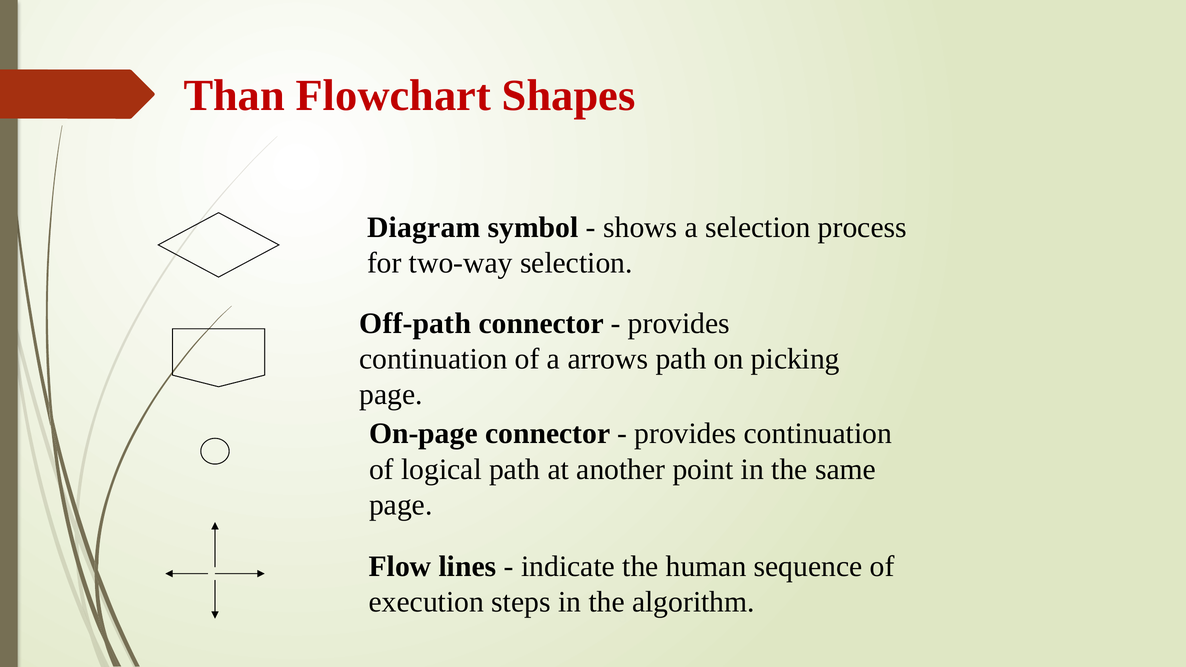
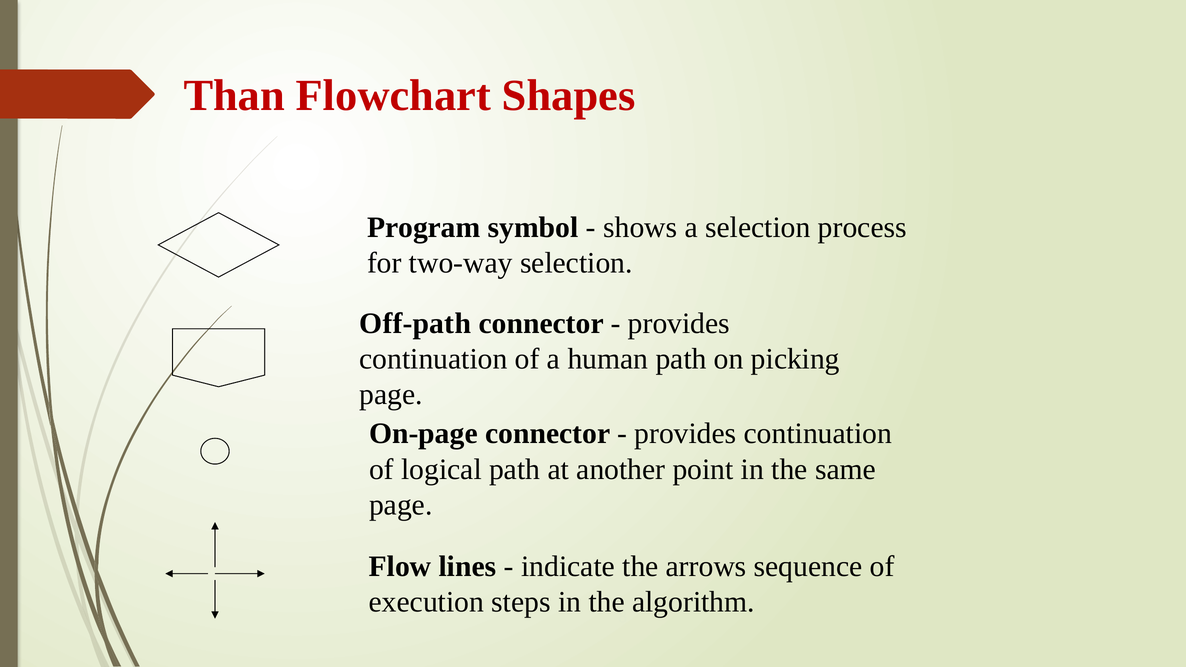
Diagram: Diagram -> Program (424, 228)
arrows: arrows -> human (608, 359)
human: human -> arrows (706, 566)
